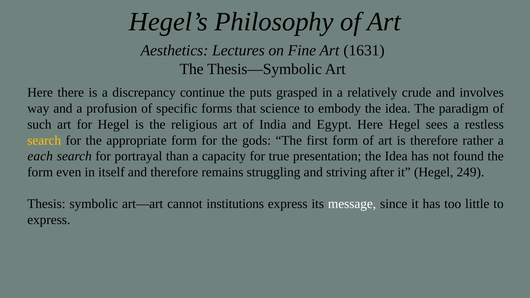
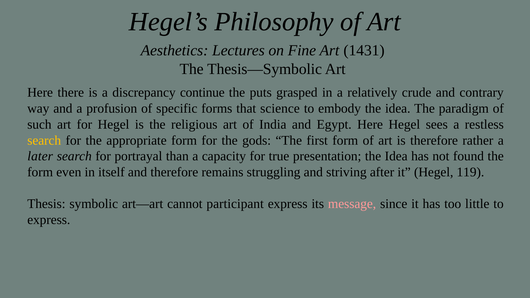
1631: 1631 -> 1431 (364, 50)
involves: involves -> contrary (482, 93)
each: each -> later (40, 156)
249: 249 -> 119 (470, 172)
institutions: institutions -> participant (235, 204)
message colour: white -> pink (352, 204)
